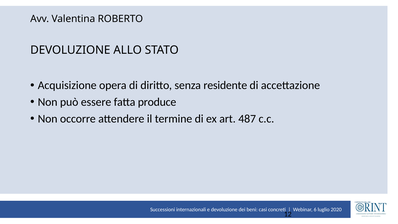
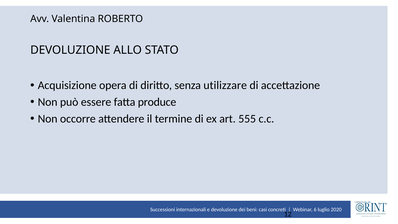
residente: residente -> utilizzare (225, 85)
487: 487 -> 555 (247, 119)
